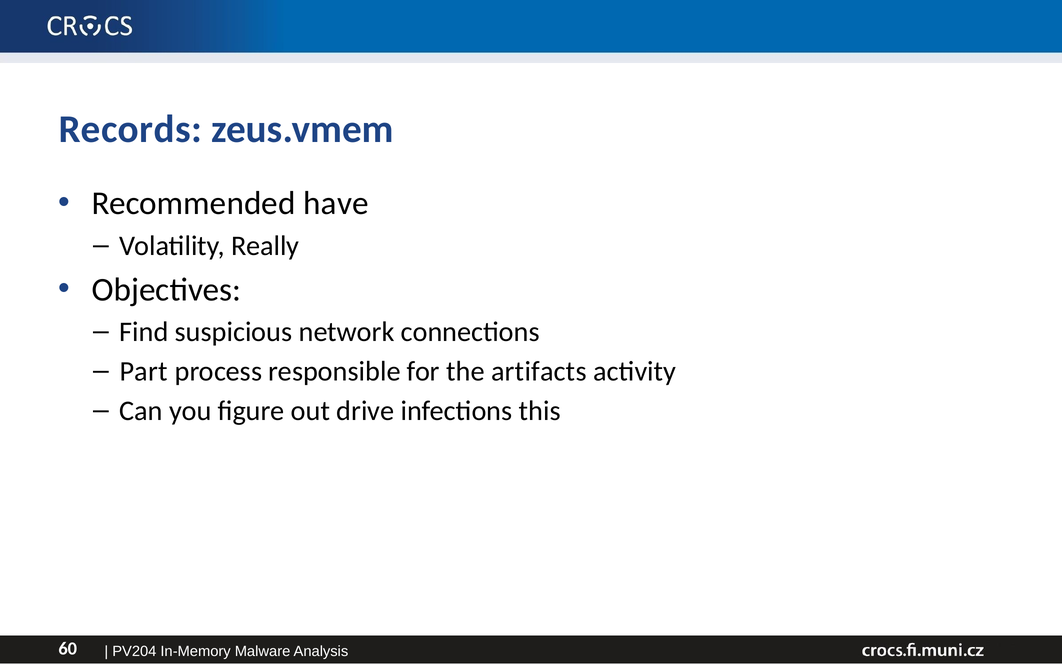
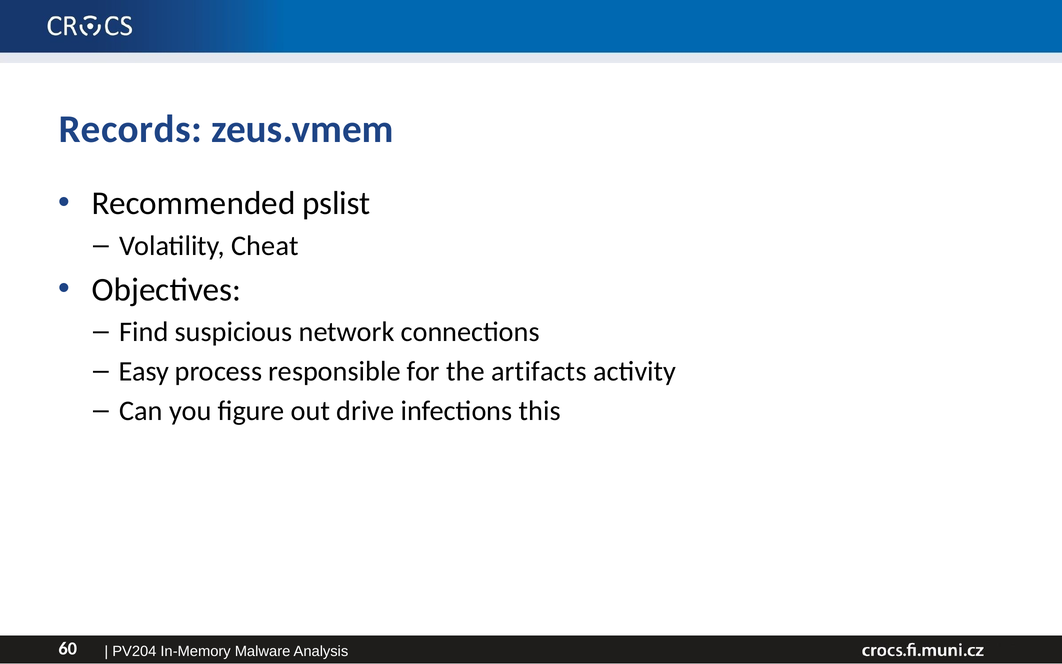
have: have -> pslist (336, 203)
Really: Really -> Cheat (265, 246)
Part: Part -> Easy (144, 371)
